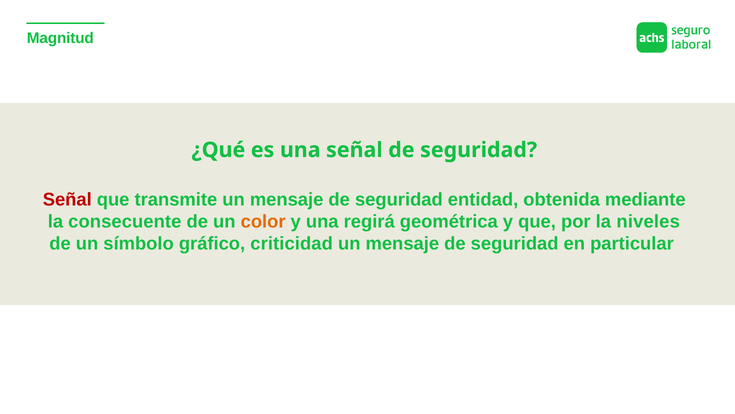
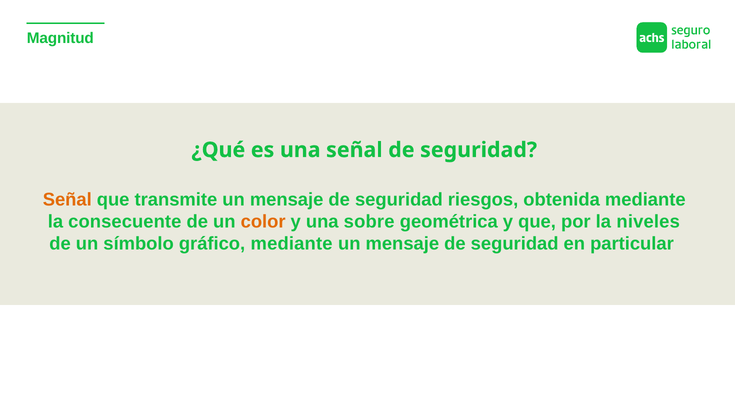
Señal colour: red -> orange (67, 199)
entidad: entidad -> riesgos (483, 199)
regirá: regirá -> sobre (369, 221)
gráfico criticidad: criticidad -> mediante (292, 243)
